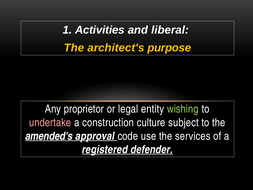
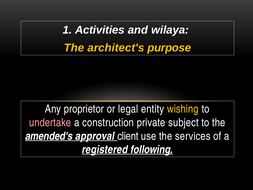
liberal: liberal -> wilaya (170, 30)
wishing colour: light green -> yellow (183, 109)
culture: culture -> private (151, 122)
code: code -> client (128, 136)
defender: defender -> following (152, 149)
